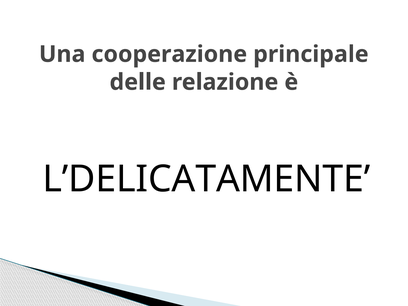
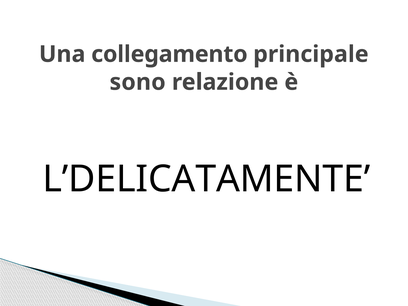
cooperazione: cooperazione -> collegamento (169, 54)
delle: delle -> sono (138, 82)
